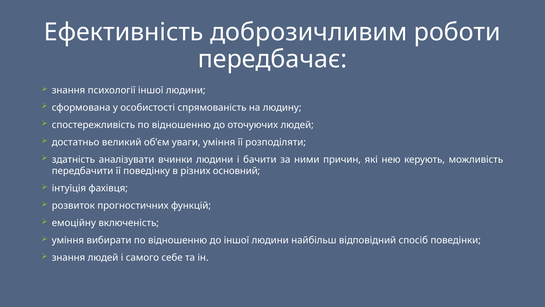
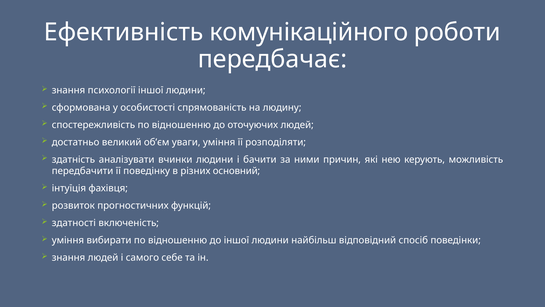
доброзичливим: доброзичливим -> комунікаційного (309, 32)
емоційну: емоційну -> здатності (74, 223)
